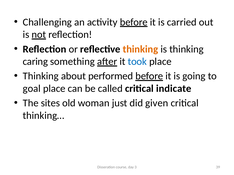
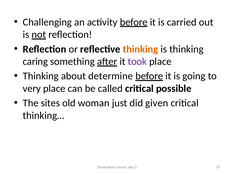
took colour: blue -> purple (137, 62)
performed: performed -> determine (111, 76)
goal: goal -> very (32, 89)
indicate: indicate -> possible (174, 89)
